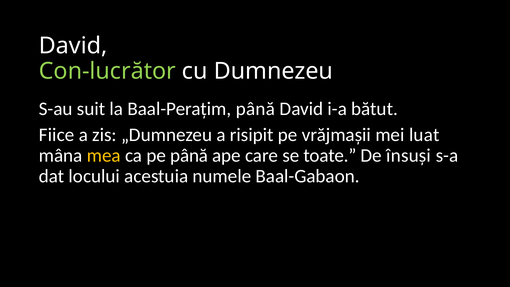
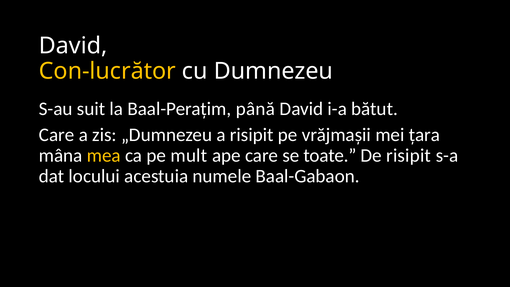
Con-lucrător colour: light green -> yellow (107, 71)
Fiice: Fiice -> Care (57, 135)
luat: luat -> ţara (424, 135)
pe până: până -> mult (189, 156)
De însuşi: însuşi -> risipit (409, 156)
